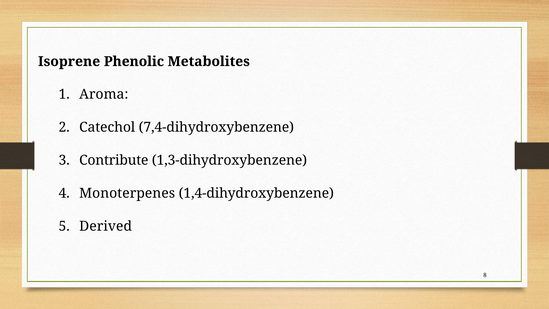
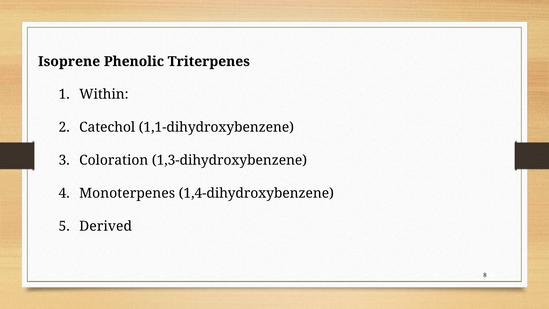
Metabolites: Metabolites -> Triterpenes (209, 61)
Aroma: Aroma -> Within (104, 94)
7,4-dihydroxybenzene: 7,4-dihydroxybenzene -> 1,1-dihydroxybenzene (216, 127)
Contribute: Contribute -> Coloration (114, 160)
